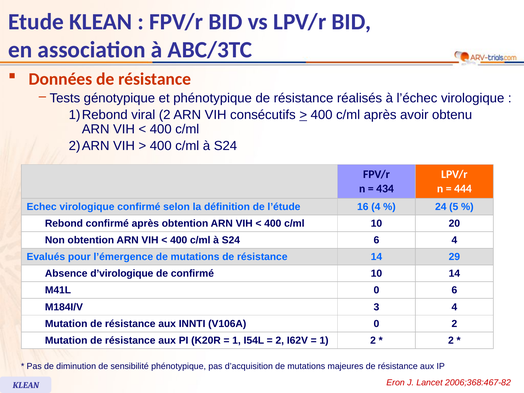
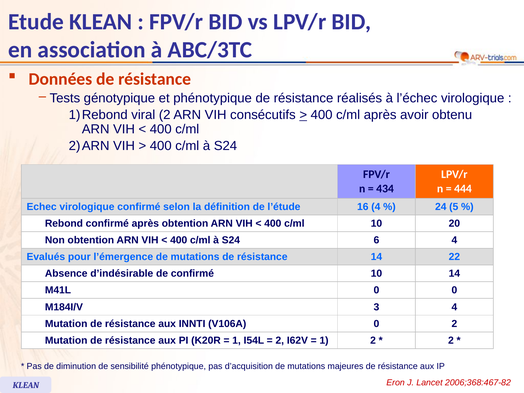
29: 29 -> 22 (454, 257)
d’virologique: d’virologique -> d’indésirable (122, 274)
0 6: 6 -> 0 (454, 290)
